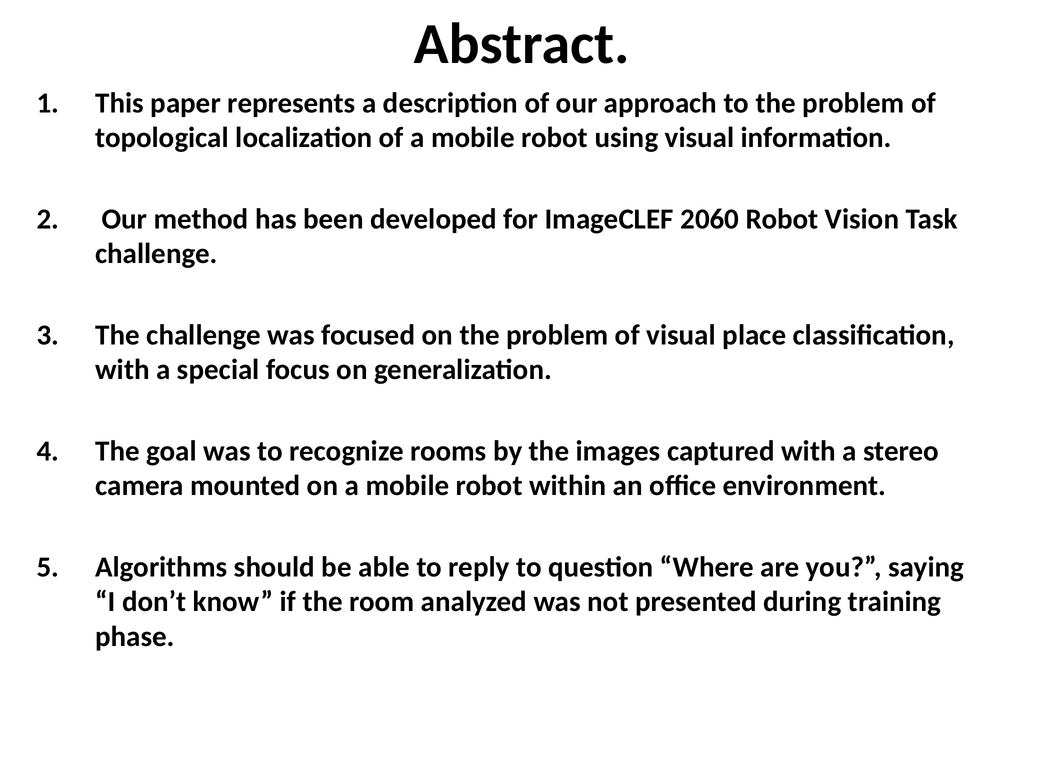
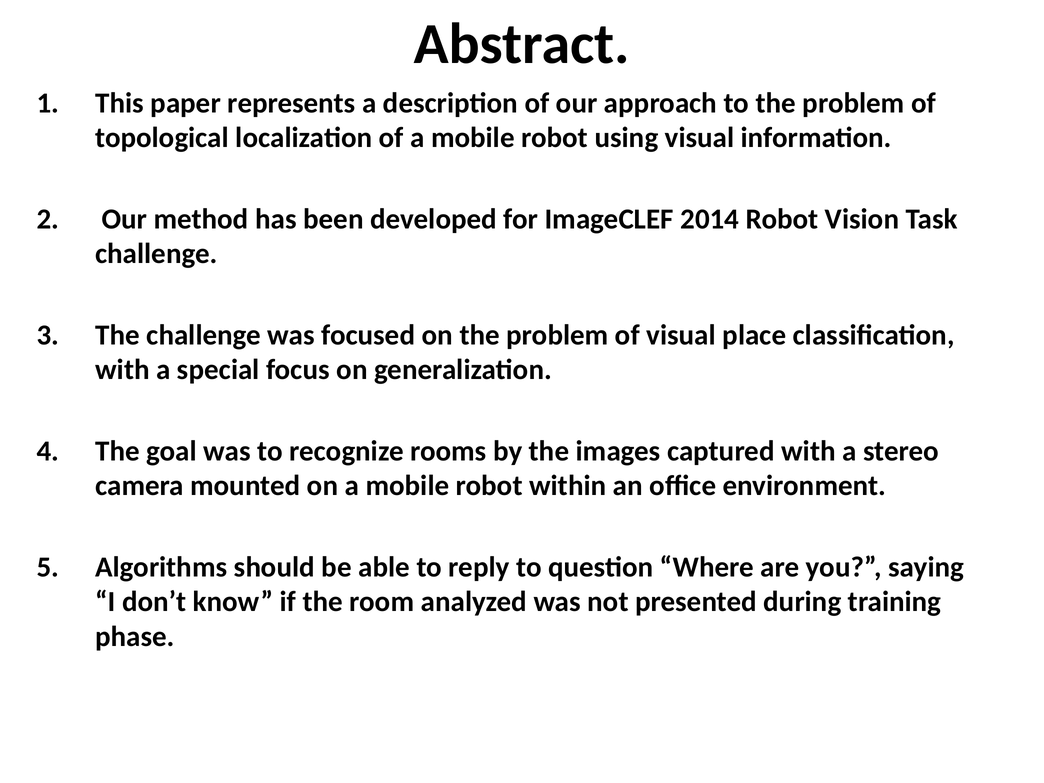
2060: 2060 -> 2014 (710, 219)
